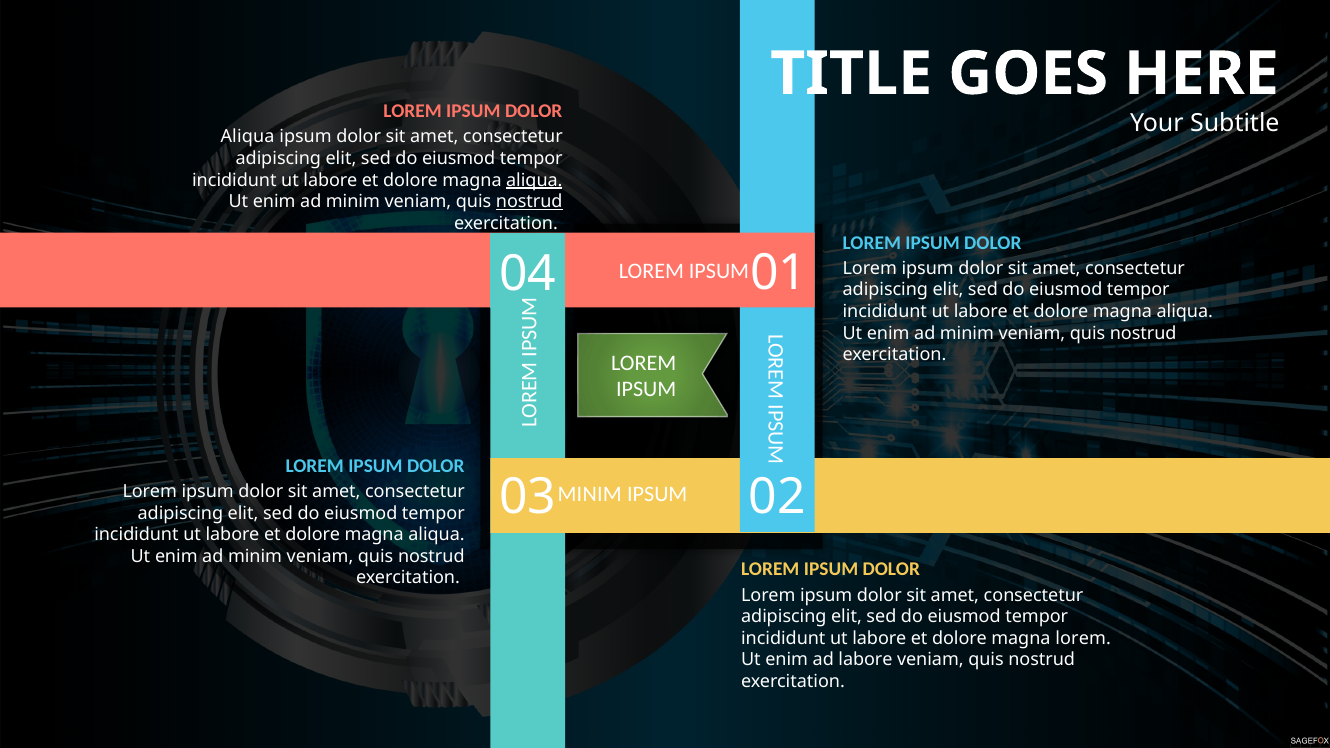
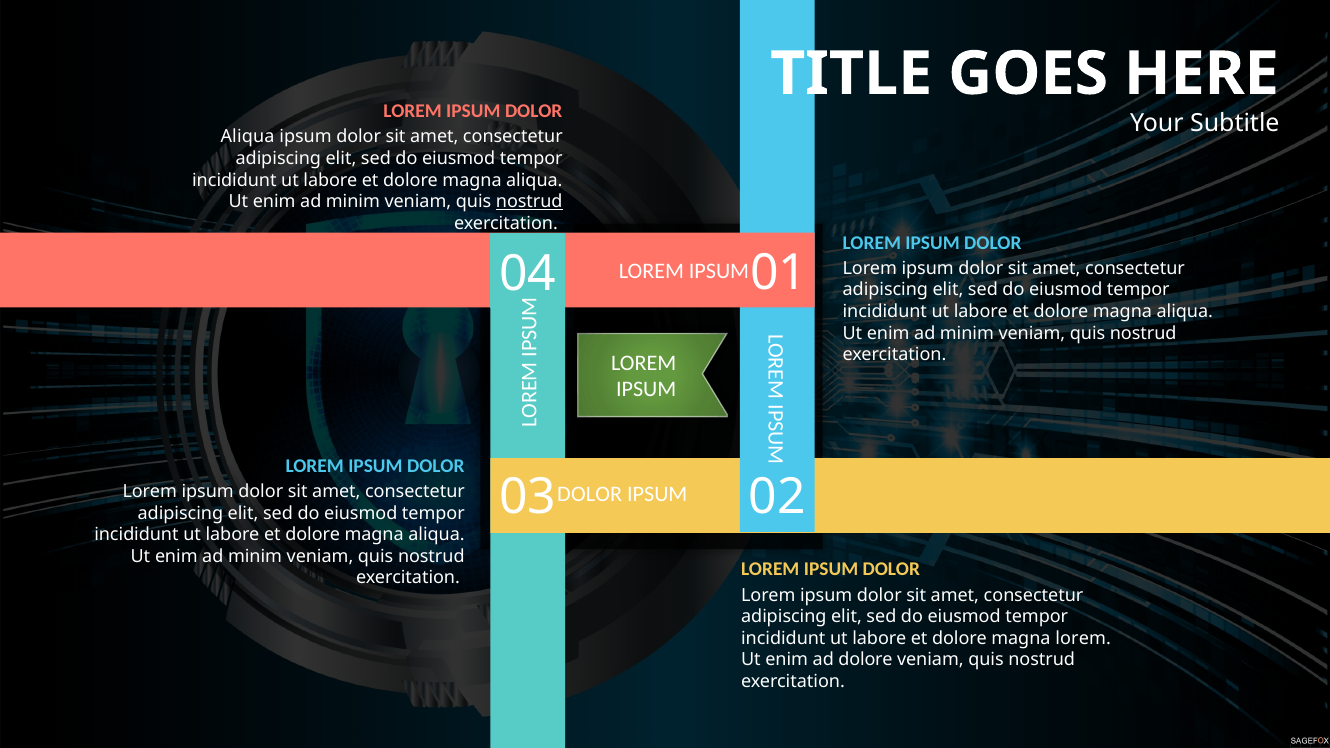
aliqua underline: present -> none (534, 180)
MINIM: MINIM -> DOLOR (590, 495)
ad labore: labore -> dolore (866, 660)
